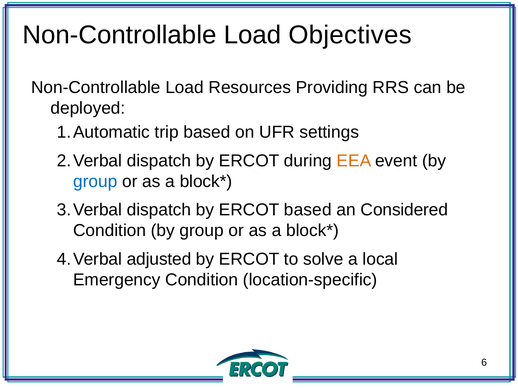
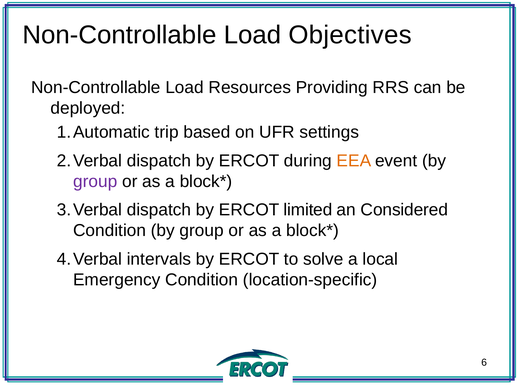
group colour: blue -> purple (95, 182)
ERCOT based: based -> limited (308, 210)
adjusted: adjusted -> intervals (159, 259)
